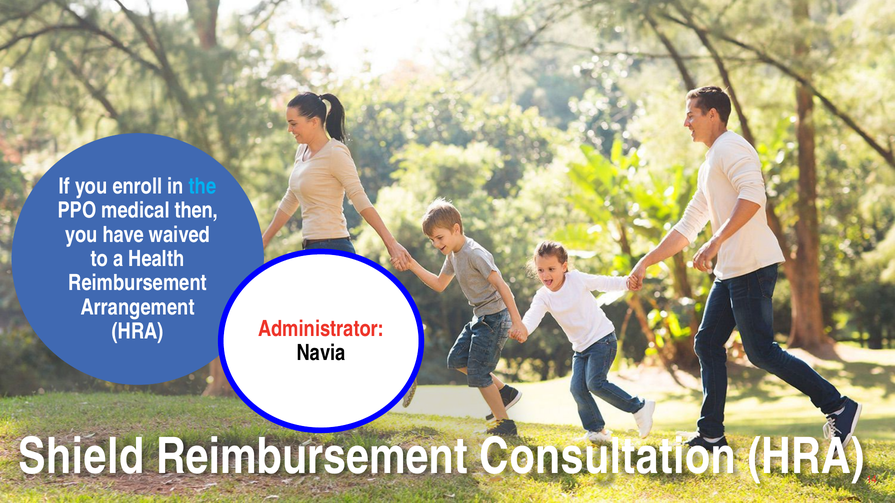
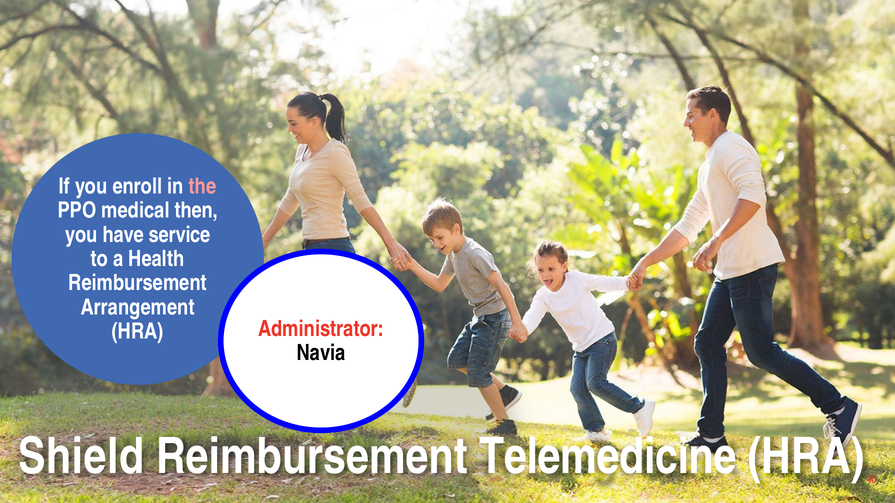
the colour: light blue -> pink (203, 187)
waived: waived -> service (180, 235)
Consultation: Consultation -> Telemedicine (608, 457)
14: 14 -> 40 (872, 480)
